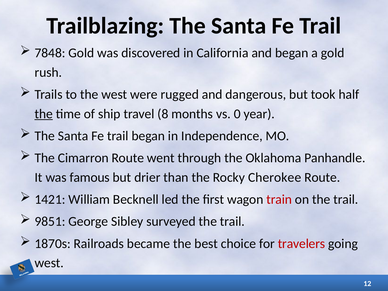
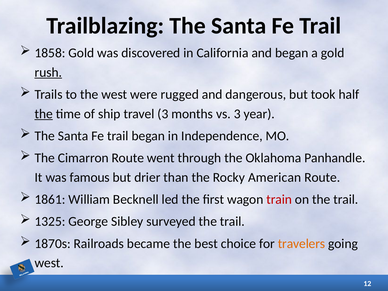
7848: 7848 -> 1858 (50, 53)
rush underline: none -> present (48, 72)
travel 8: 8 -> 3 (163, 114)
vs 0: 0 -> 3 (237, 114)
Cherokee: Cherokee -> American (275, 177)
1421: 1421 -> 1861 (50, 199)
9851: 9851 -> 1325 (50, 222)
travelers colour: red -> orange (302, 244)
